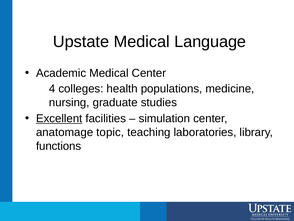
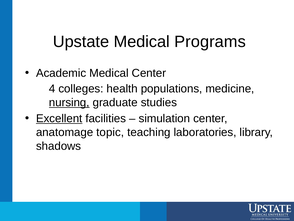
Language: Language -> Programs (210, 42)
nursing underline: none -> present (69, 102)
functions: functions -> shadows (59, 146)
